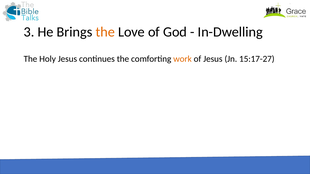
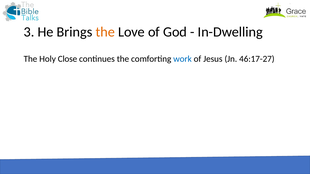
Holy Jesus: Jesus -> Close (68, 59)
work colour: orange -> blue (183, 59)
15:17-27: 15:17-27 -> 46:17-27 (257, 59)
